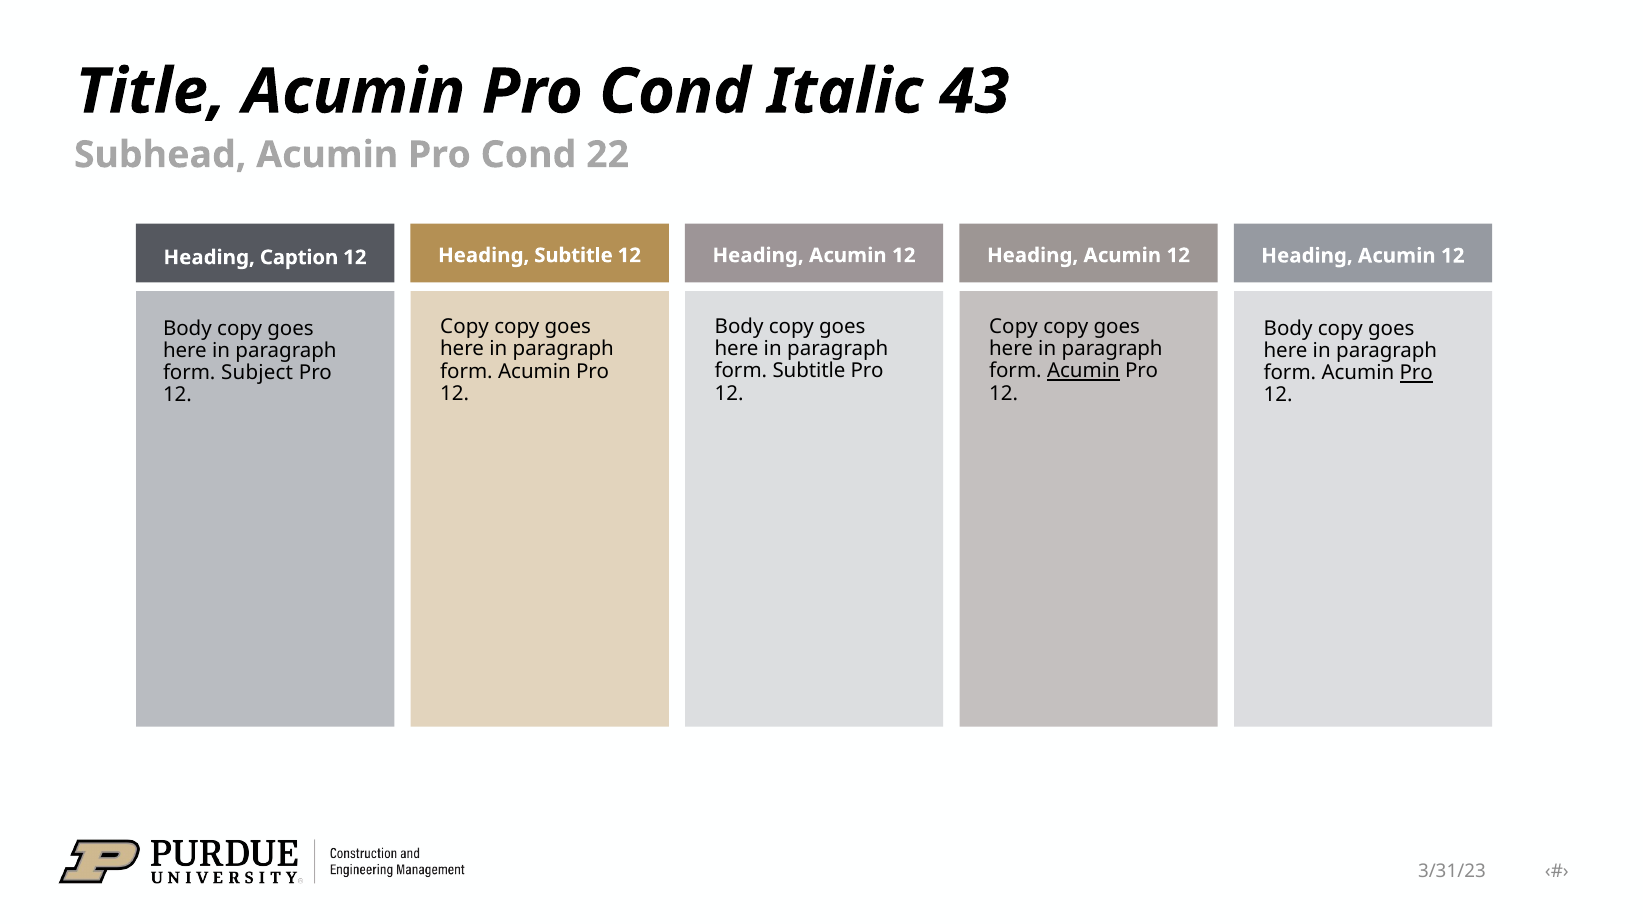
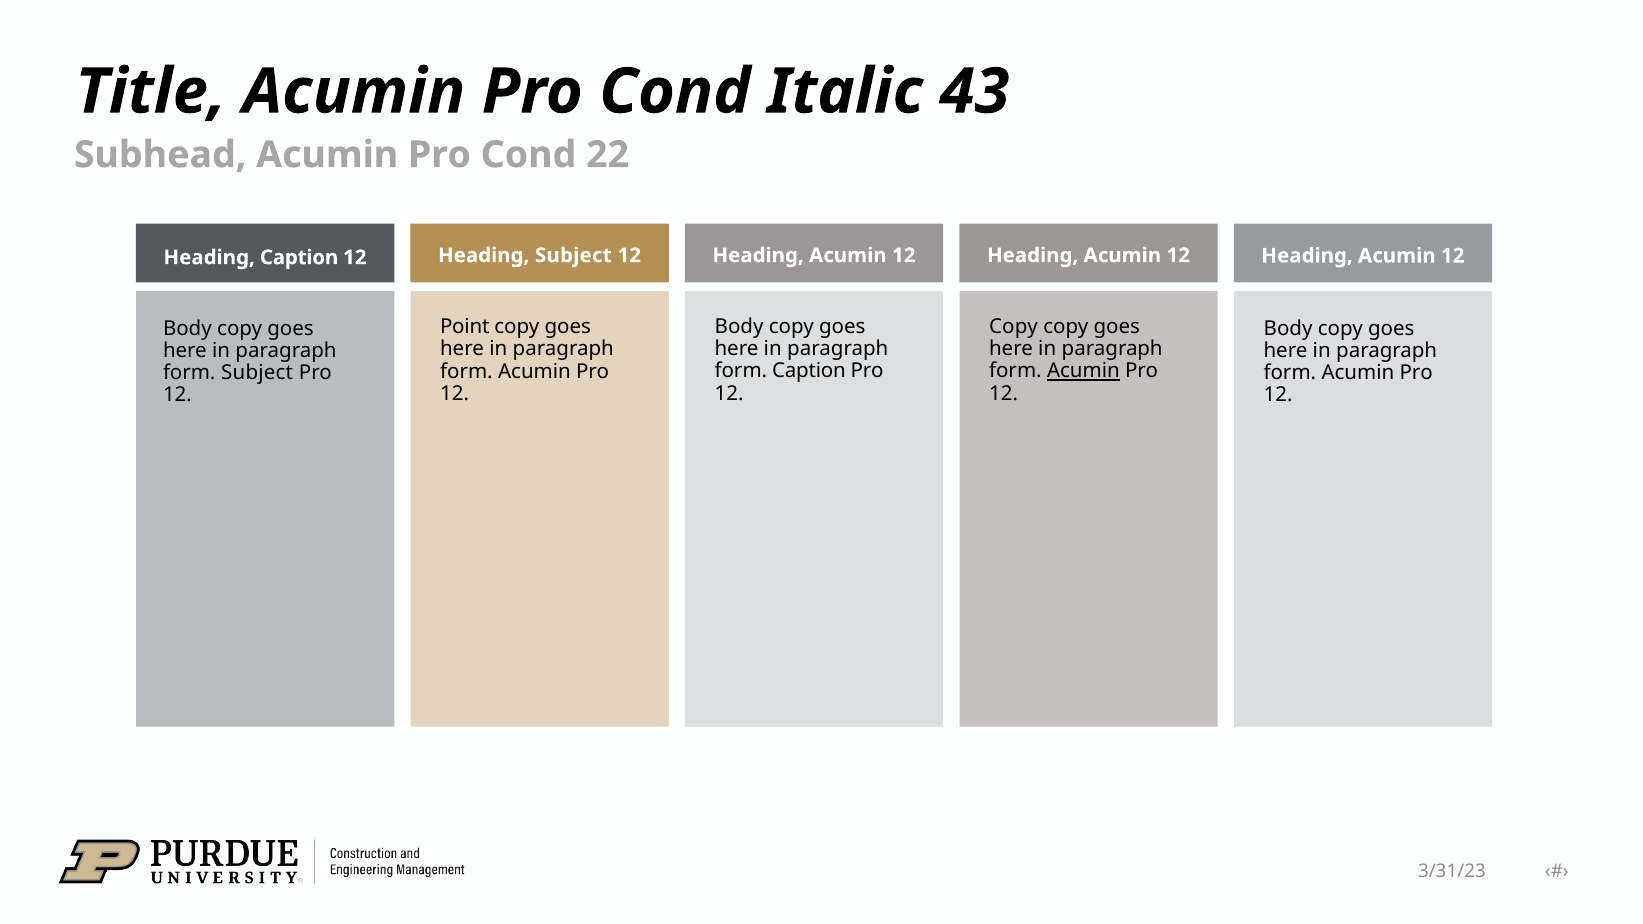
Heading Subtitle: Subtitle -> Subject (573, 255)
Copy: Copy -> Point (465, 327)
form Subtitle: Subtitle -> Caption (809, 371)
Pro underline: present -> none (1416, 373)
